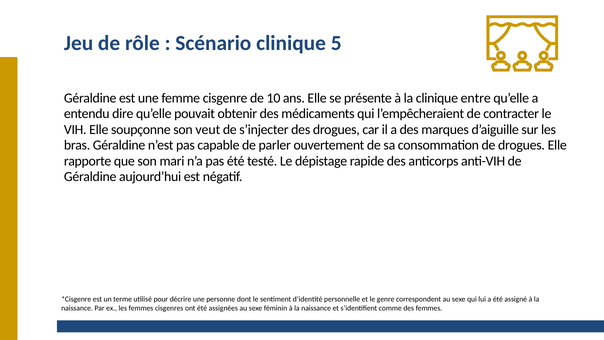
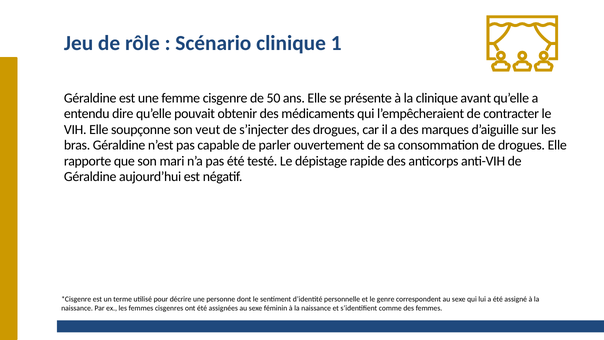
5: 5 -> 1 (336, 43)
10: 10 -> 50 (273, 98)
entre: entre -> avant (476, 98)
